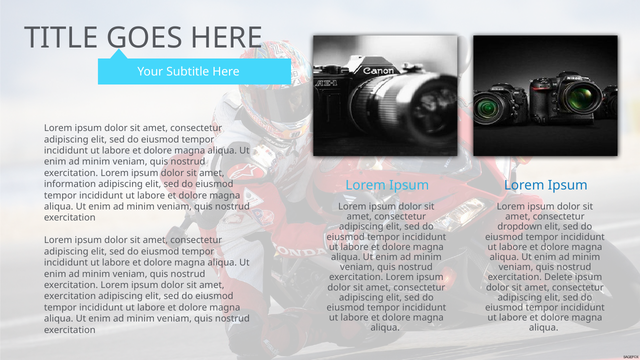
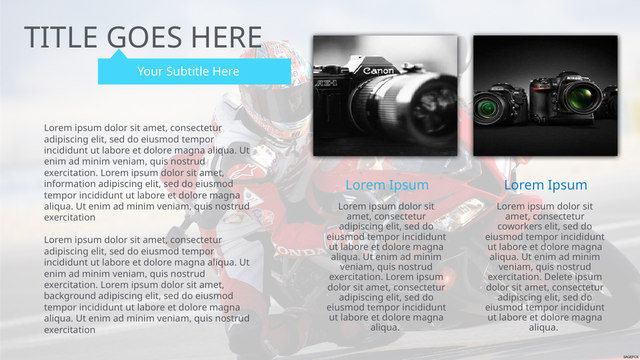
dropdown: dropdown -> coworkers (520, 227)
exercitation: exercitation -> background (70, 296)
